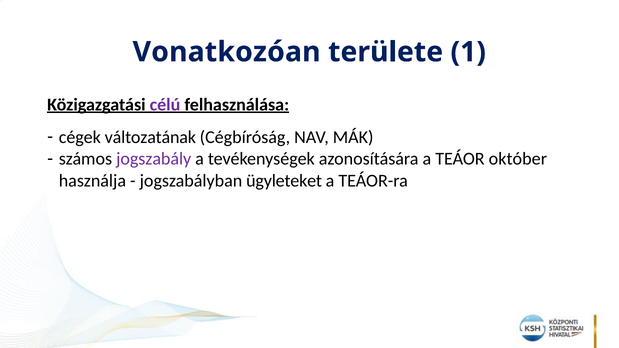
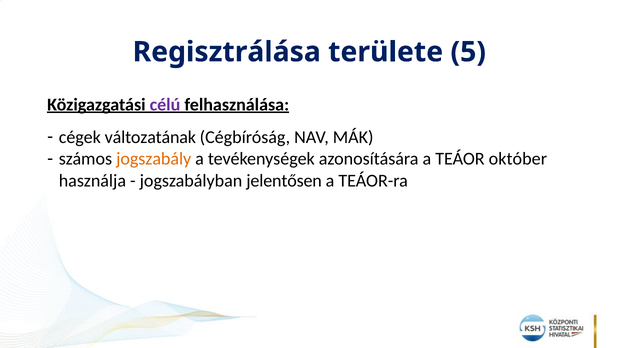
Vonatkozóan: Vonatkozóan -> Regisztrálása (227, 52)
1: 1 -> 5 (468, 52)
jogszabály colour: purple -> orange (154, 159)
ügyleteket: ügyleteket -> jelentősen (284, 181)
